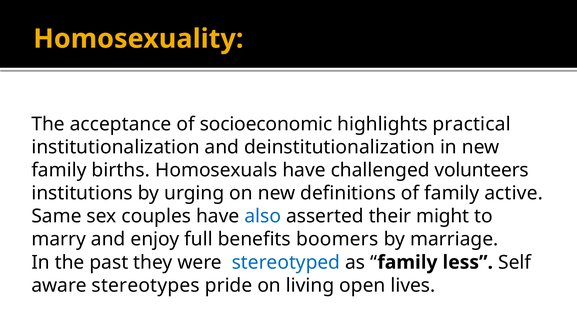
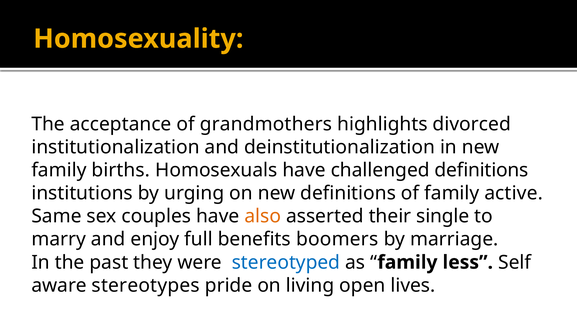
socioeconomic: socioeconomic -> grandmothers (266, 124)
practical: practical -> divorced (472, 124)
challenged volunteers: volunteers -> definitions (482, 170)
also colour: blue -> orange (263, 217)
might: might -> single (443, 217)
